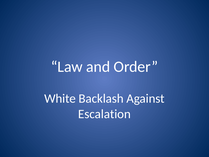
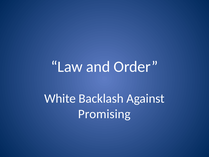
Escalation: Escalation -> Promising (104, 114)
